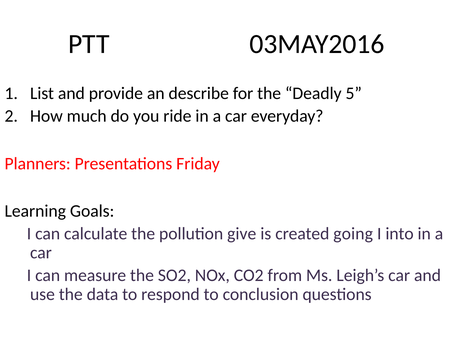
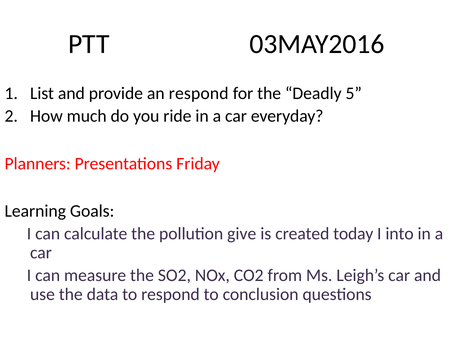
an describe: describe -> respond (199, 93)
going: going -> today (353, 233)
